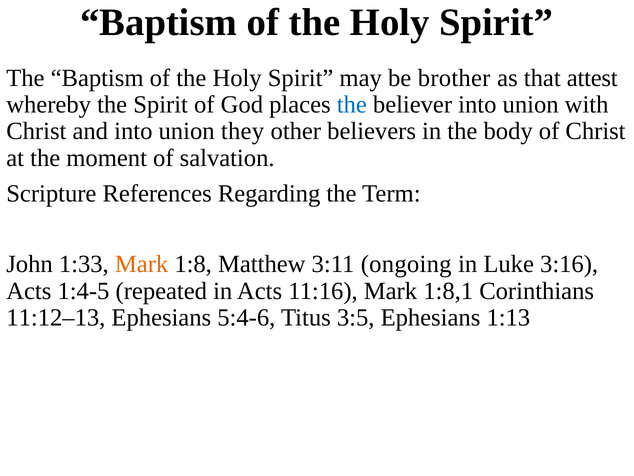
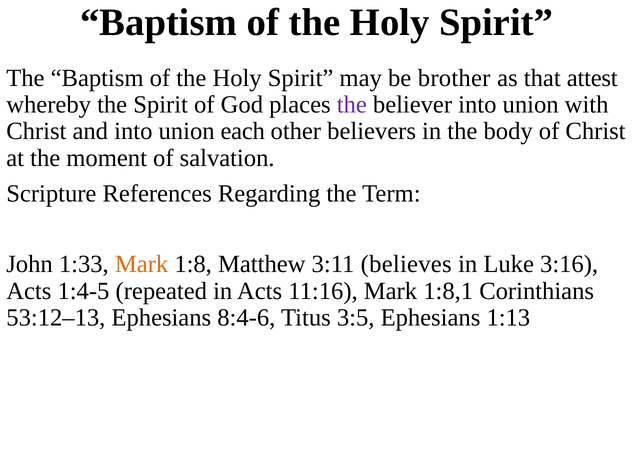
the colour: blue -> purple (352, 104)
they: they -> each (243, 131)
ongoing: ongoing -> believes (406, 264)
11:12–13: 11:12–13 -> 53:12–13 (56, 317)
5:4-6: 5:4-6 -> 8:4-6 (246, 317)
